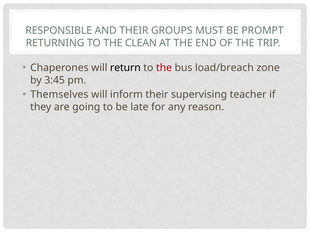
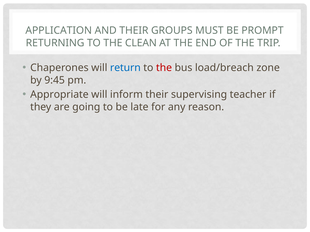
RESPONSIBLE: RESPONSIBLE -> APPLICATION (59, 31)
return colour: black -> blue (125, 68)
3:45: 3:45 -> 9:45 (55, 80)
Themselves: Themselves -> Appropriate (59, 95)
